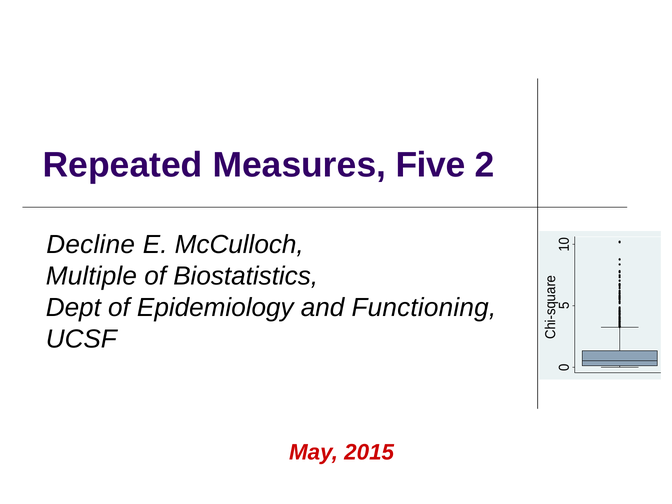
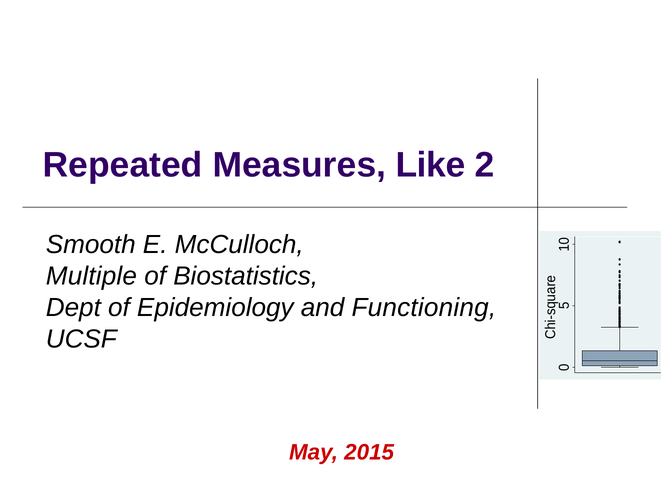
Five: Five -> Like (431, 165)
Decline: Decline -> Smooth (91, 245)
